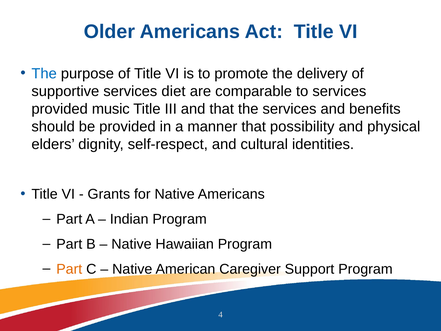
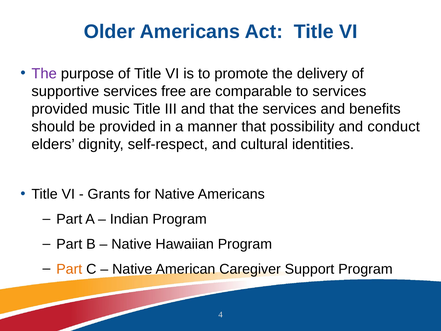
The colour: blue -> purple (44, 73)
diet: diet -> free (174, 91)
physical: physical -> conduct (394, 126)
